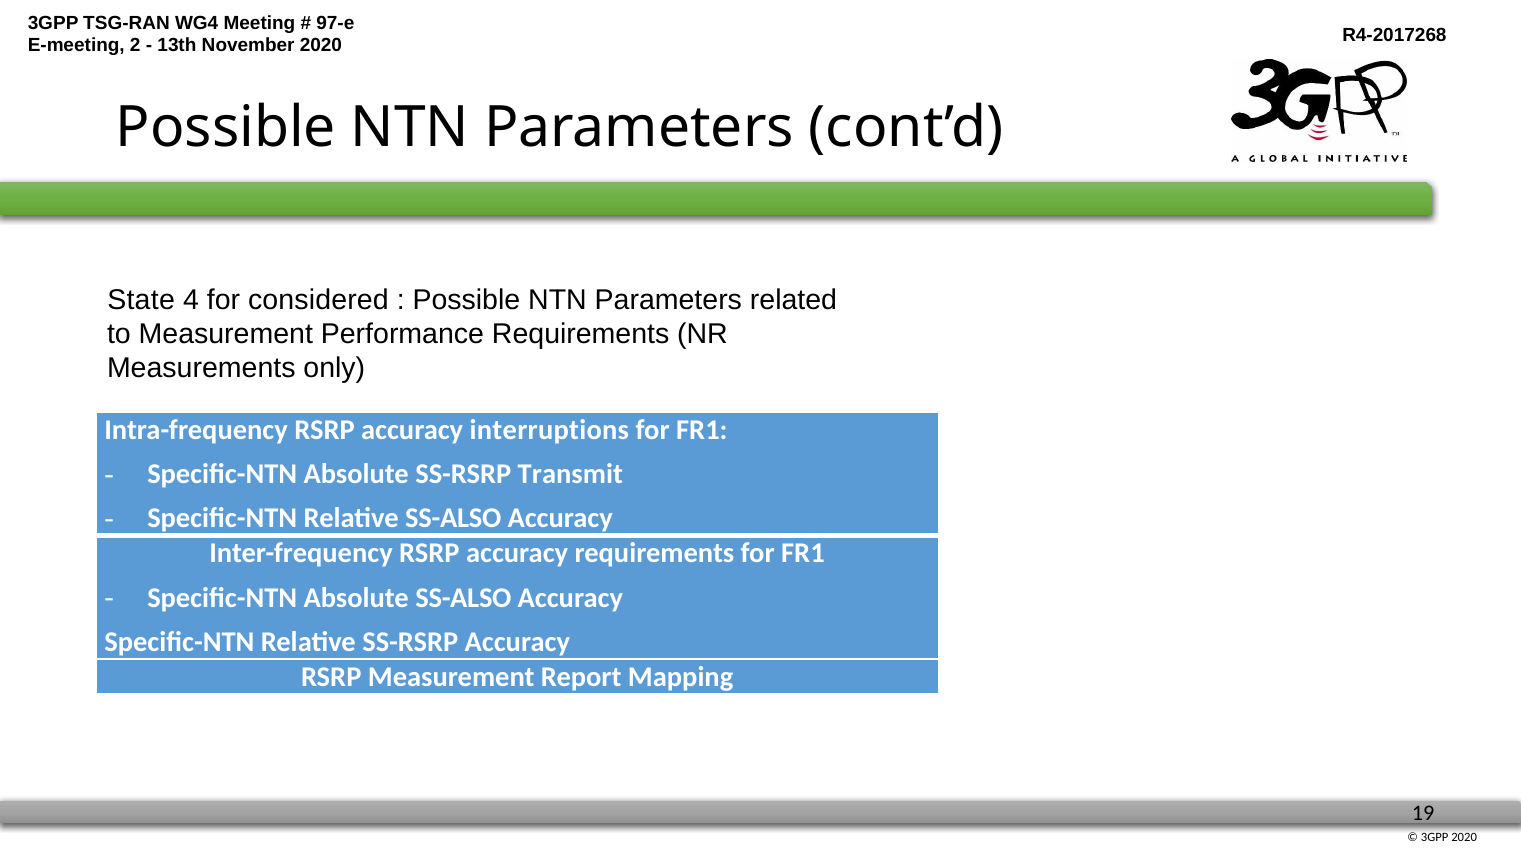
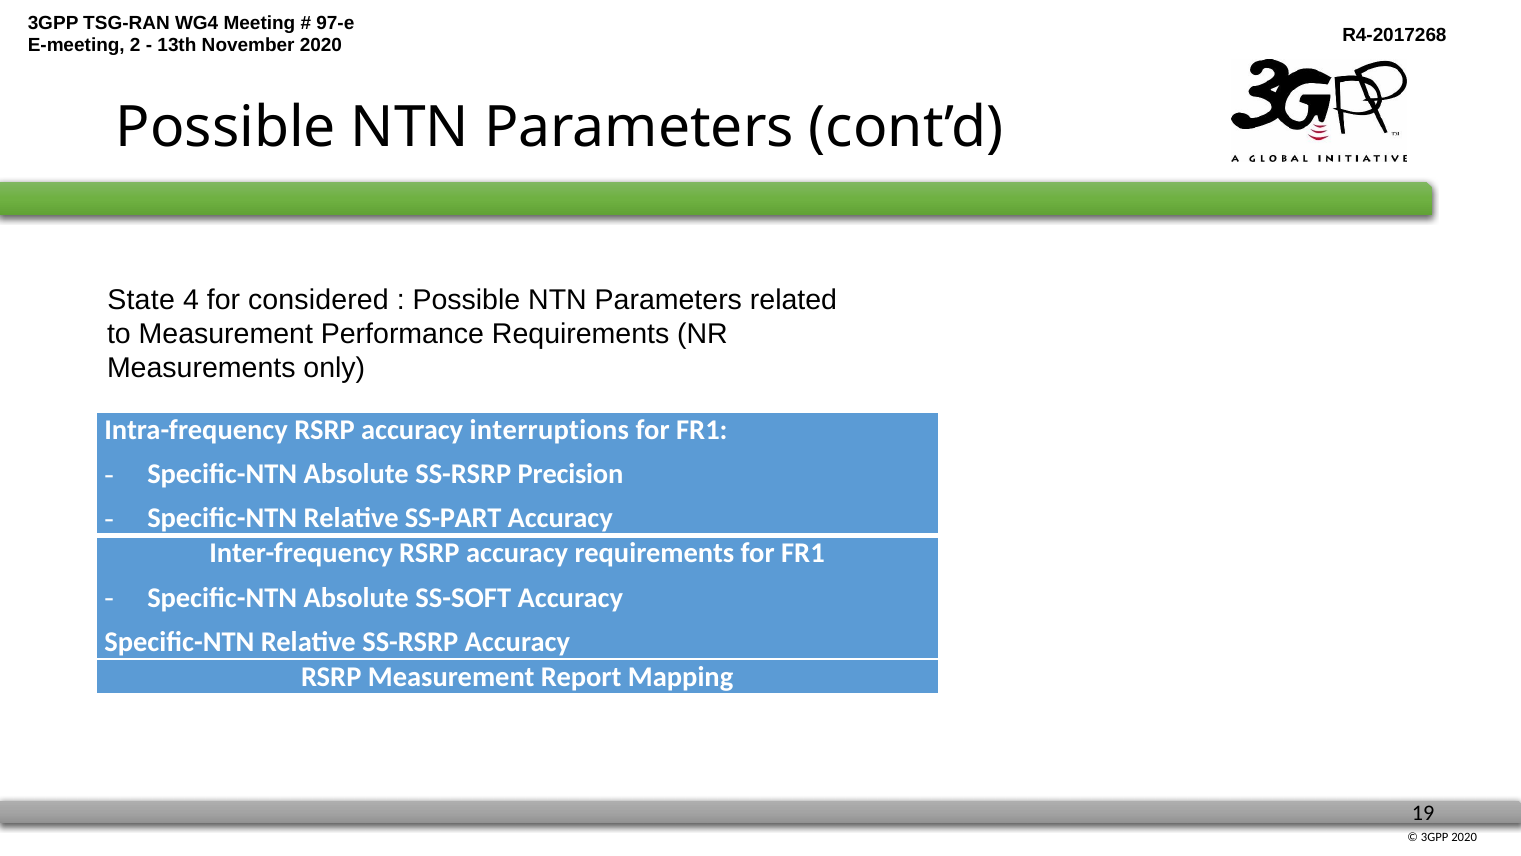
Transmit: Transmit -> Precision (571, 474)
Relative SS-ALSO: SS-ALSO -> SS-PART (453, 518)
Absolute SS-ALSO: SS-ALSO -> SS-SOFT (463, 597)
